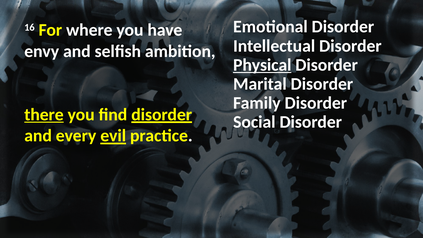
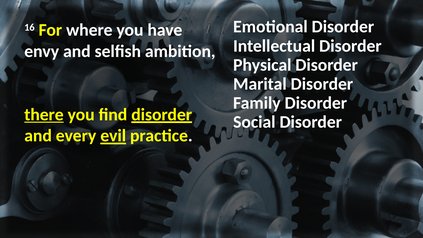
Physical underline: present -> none (262, 65)
